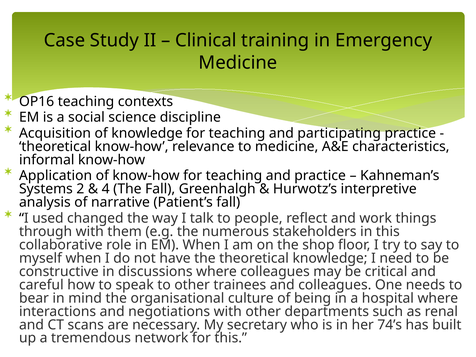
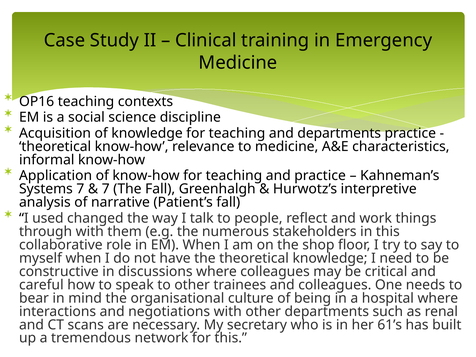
and participating: participating -> departments (339, 133)
Systems 2: 2 -> 7 (80, 189)
4: 4 -> 7 (106, 189)
74’s: 74’s -> 61’s (390, 325)
